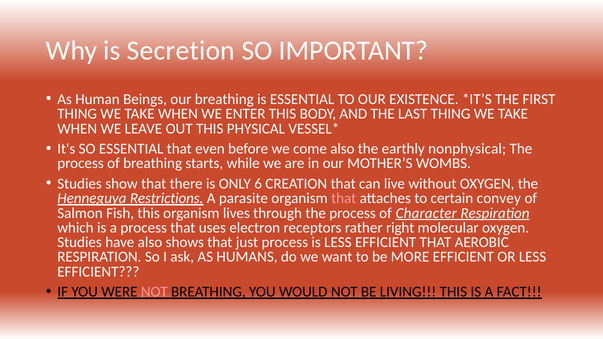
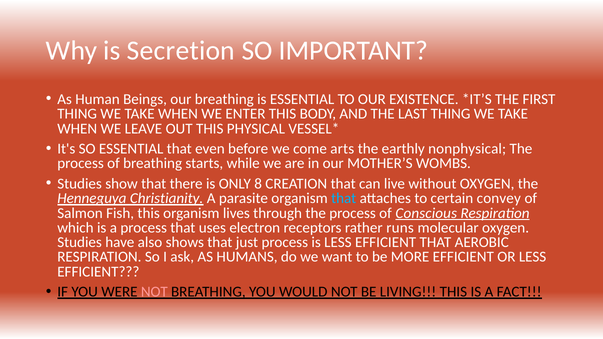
come also: also -> arts (342, 149)
6: 6 -> 8 (258, 184)
Restrictions: Restrictions -> Christianity (167, 198)
that colour: pink -> light blue (344, 198)
Character: Character -> Conscious (426, 213)
right: right -> runs (400, 228)
